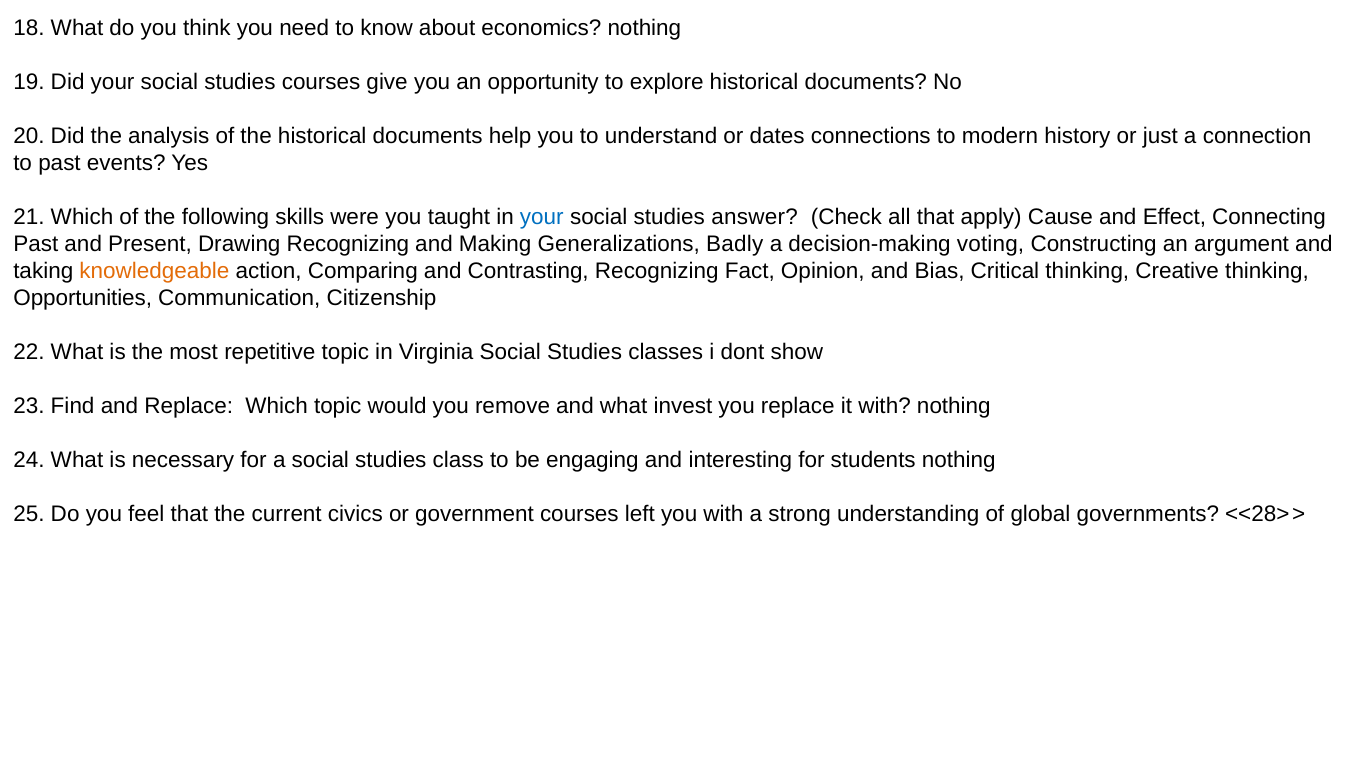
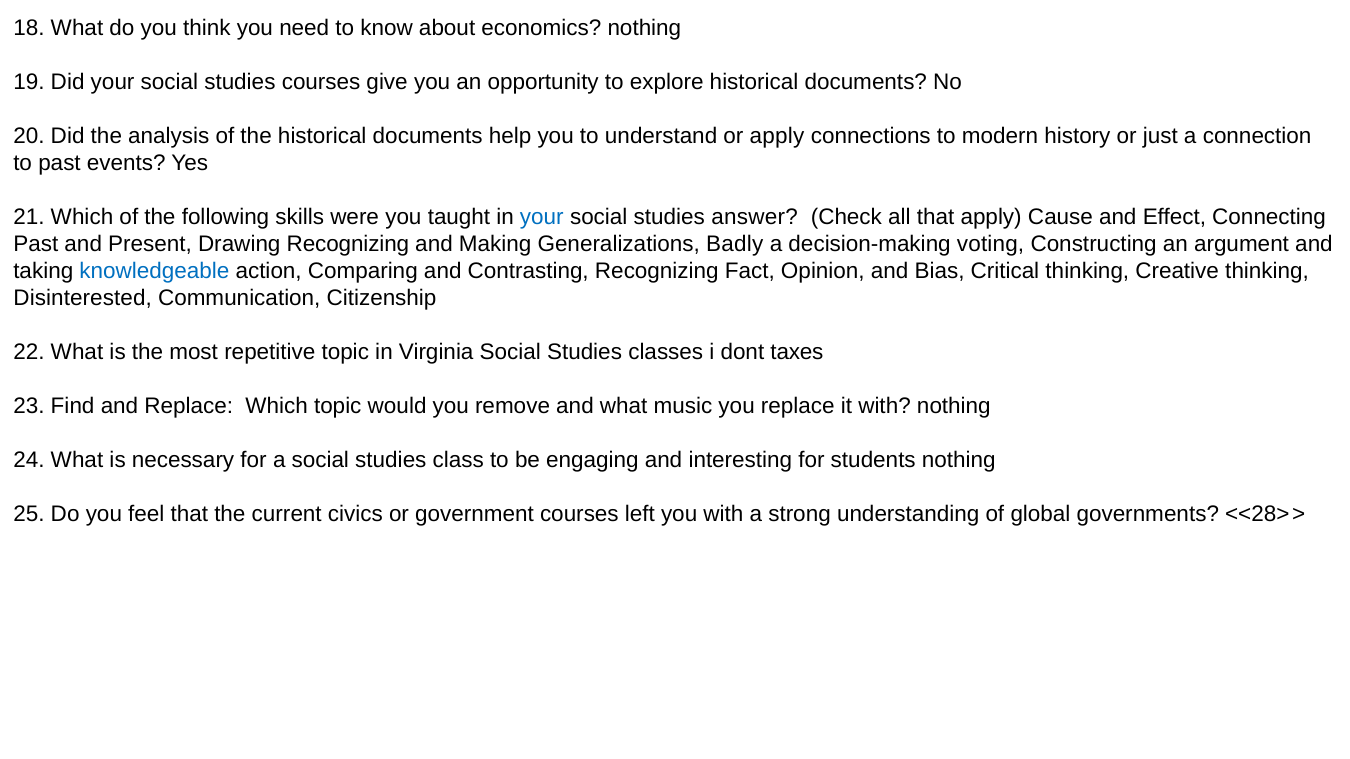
or dates: dates -> apply (777, 137)
knowledgeable colour: orange -> blue (154, 272)
Opportunities: Opportunities -> Disinterested (83, 299)
show: show -> taxes (797, 353)
invest: invest -> music (683, 407)
